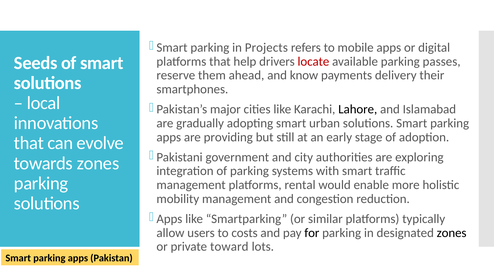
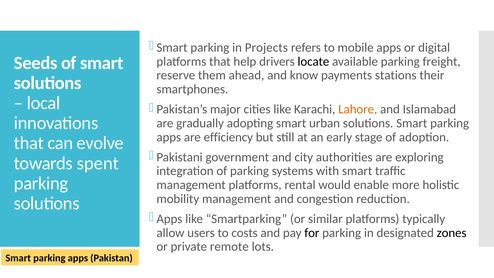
locate colour: red -> black (313, 61)
passes: passes -> freight (442, 61)
delivery: delivery -> stations (396, 75)
Lahore colour: black -> orange (358, 109)
providing: providing -> efficiency (228, 137)
towards zones: zones -> spent (98, 163)
toward: toward -> remote (229, 247)
